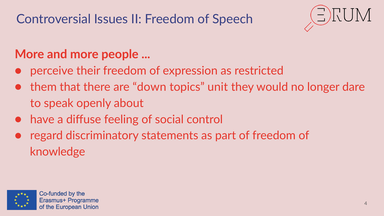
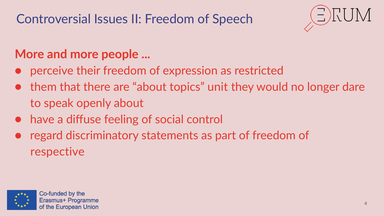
are down: down -> about (149, 87)
knowledge: knowledge -> respective (57, 152)
